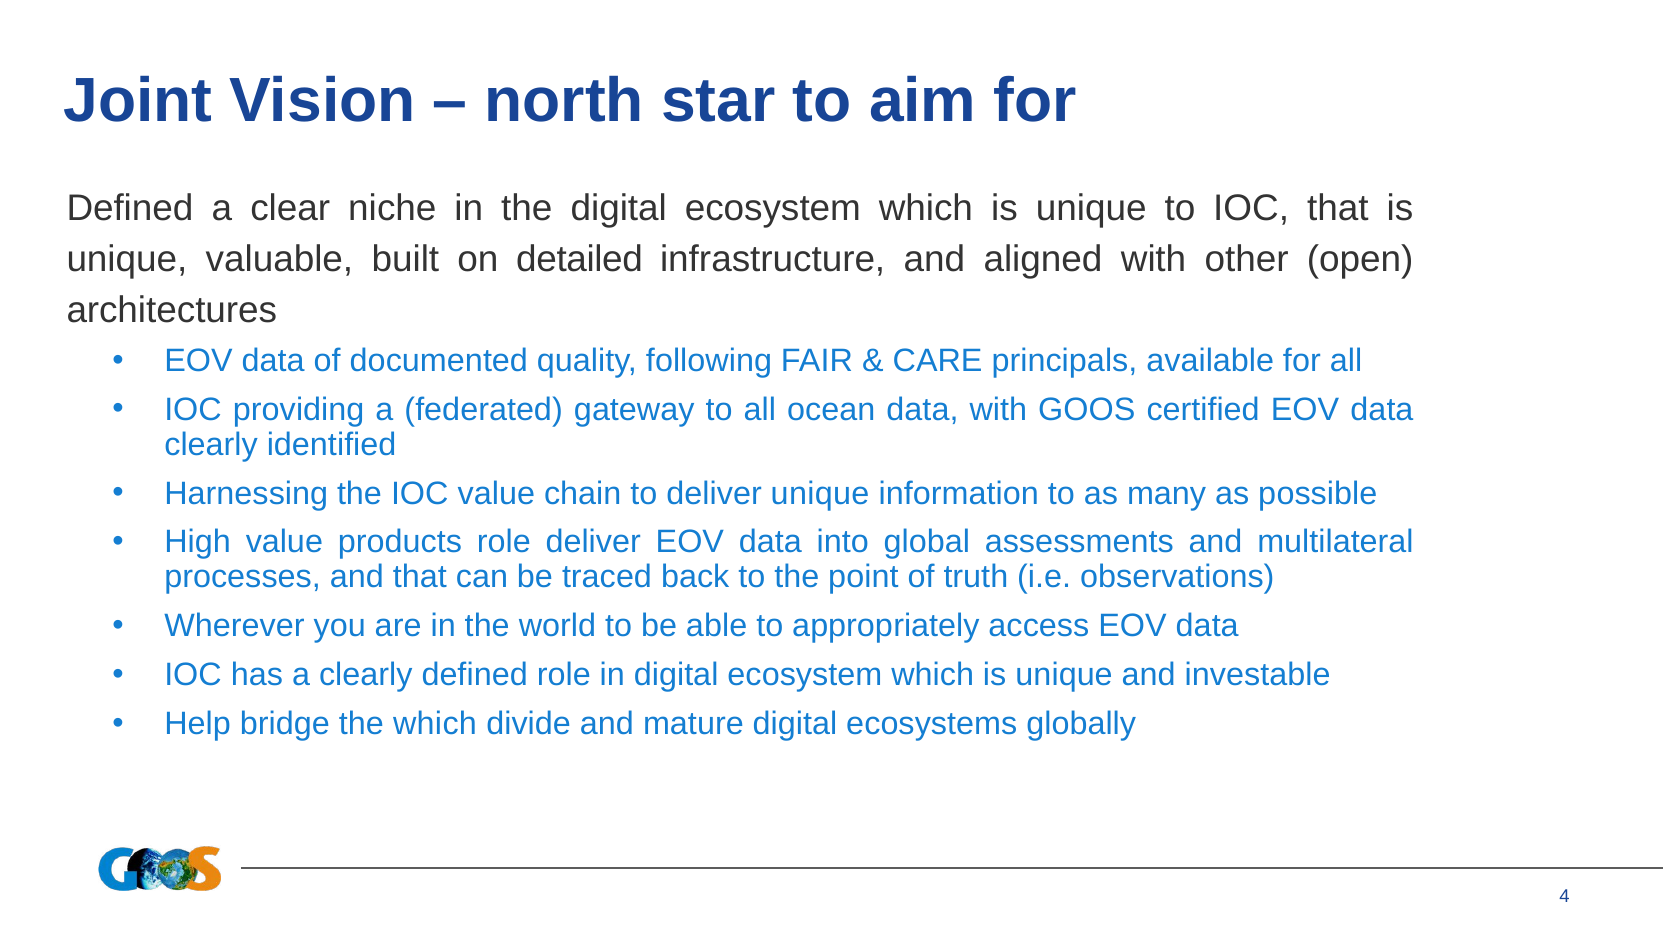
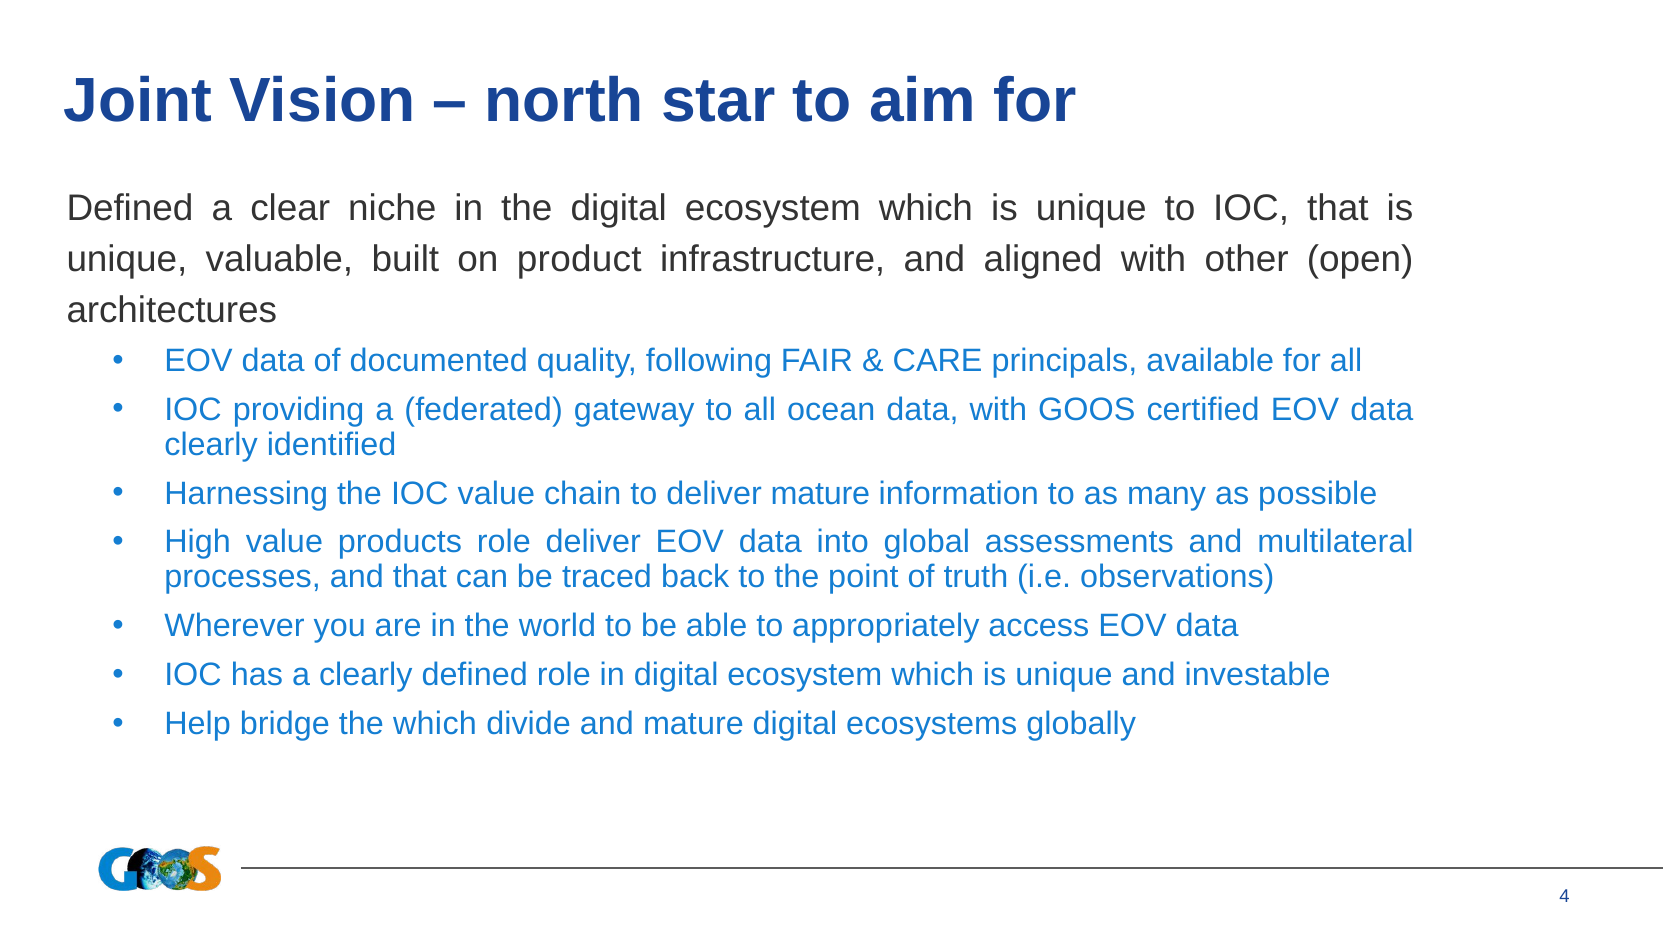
detailed: detailed -> product (579, 259)
deliver unique: unique -> mature (820, 493)
